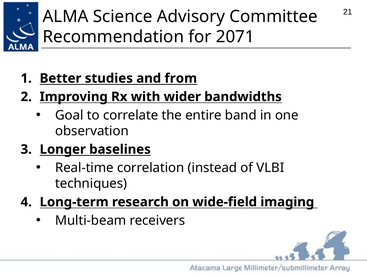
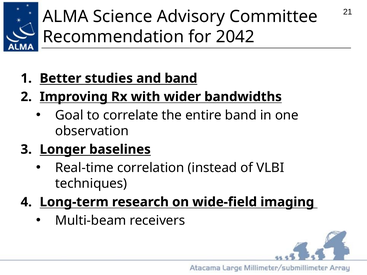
2071: 2071 -> 2042 (235, 37)
and from: from -> band (181, 78)
